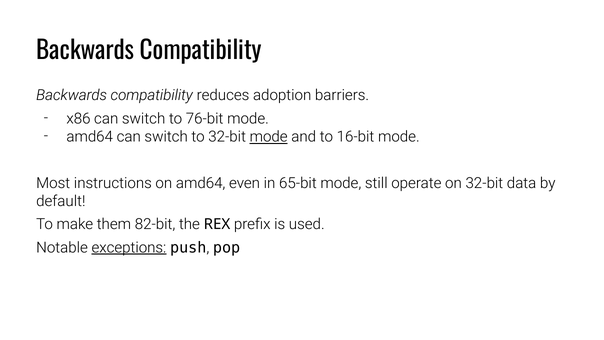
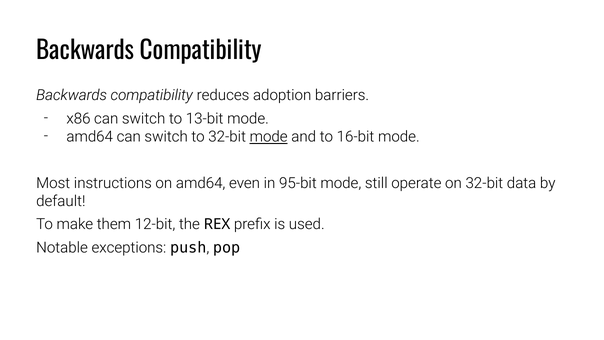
76-bit: 76-bit -> 13-bit (205, 119)
65-bit: 65-bit -> 95-bit (298, 183)
82-bit: 82-bit -> 12-bit (155, 224)
exceptions underline: present -> none (129, 247)
